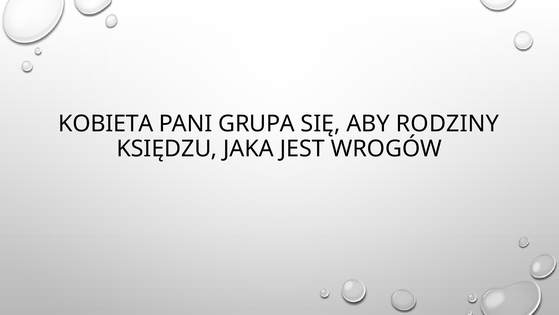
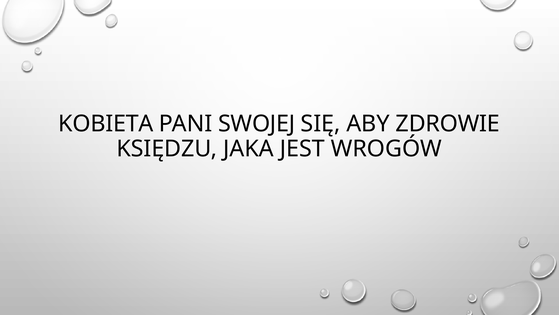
GRUPA: GRUPA -> SWOJEJ (257, 124)
RODZINY: RODZINY -> ZDROWIE (448, 124)
